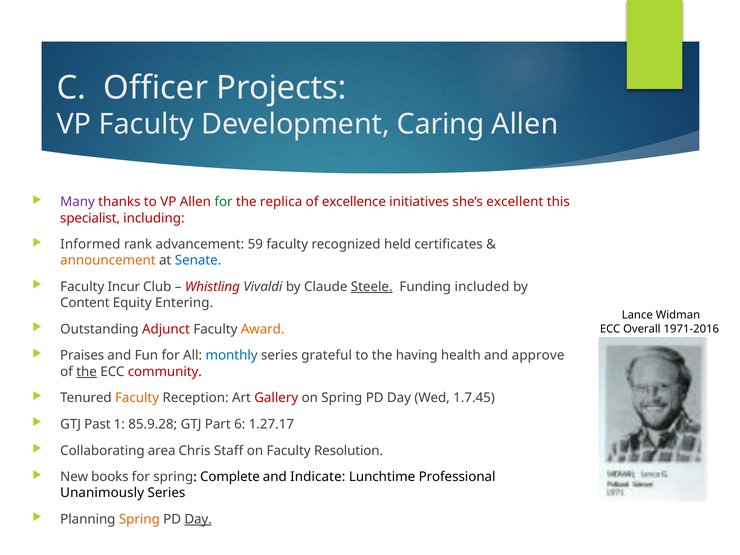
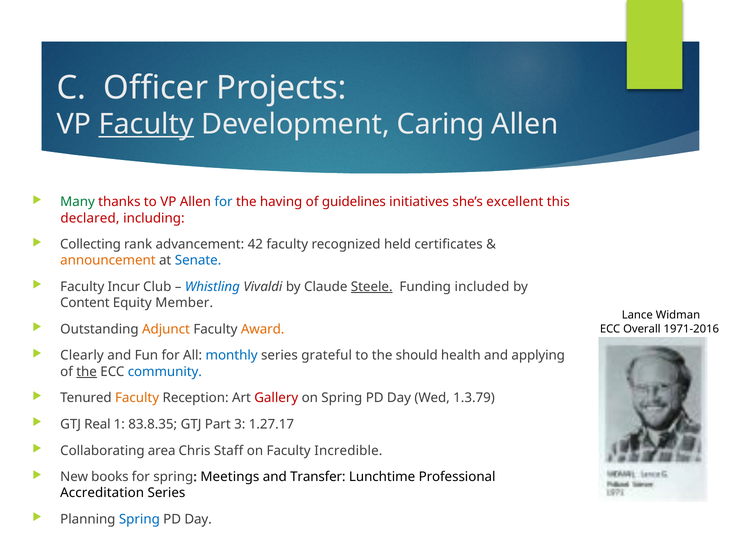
Faculty underline: none -> present (146, 124)
Many colour: purple -> green (78, 202)
for colour: green -> blue (224, 202)
replica: replica -> having (281, 202)
excellence: excellence -> guidelines (354, 202)
specialist: specialist -> declared (90, 218)
Informed: Informed -> Collecting (90, 244)
59: 59 -> 42 (255, 244)
Whistling colour: red -> blue (212, 287)
Entering: Entering -> Member (184, 303)
Adjunct colour: red -> orange (166, 329)
Praises: Praises -> Clearly (82, 356)
having: having -> should (417, 356)
approve: approve -> applying (538, 356)
community colour: red -> blue (165, 372)
1.7.45: 1.7.45 -> 1.3.79 (474, 398)
Past: Past -> Real (97, 424)
85.9.28: 85.9.28 -> 83.8.35 (153, 424)
6: 6 -> 3 (240, 424)
Resolution: Resolution -> Incredible (348, 451)
Complete: Complete -> Meetings (230, 477)
Indicate: Indicate -> Transfer (318, 477)
Unanimously: Unanimously -> Accreditation (102, 493)
Spring colour: orange -> blue (139, 519)
Day underline: present -> none (198, 519)
